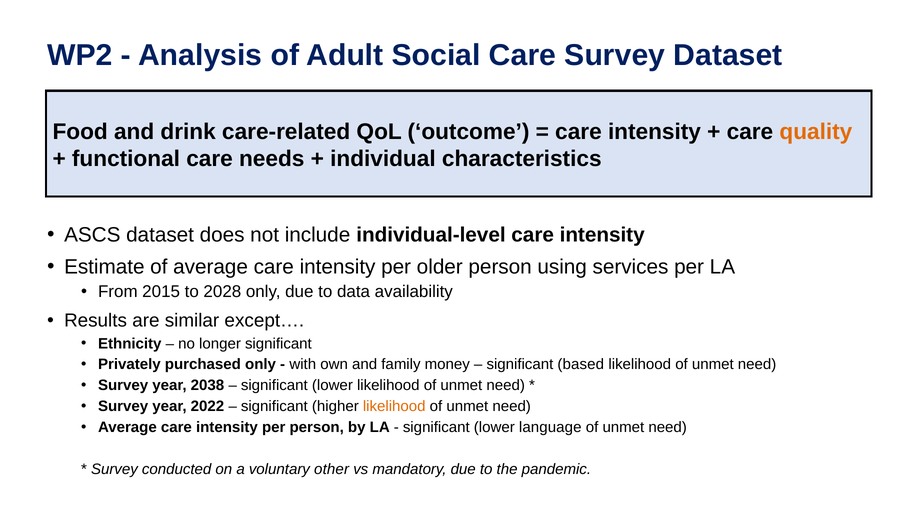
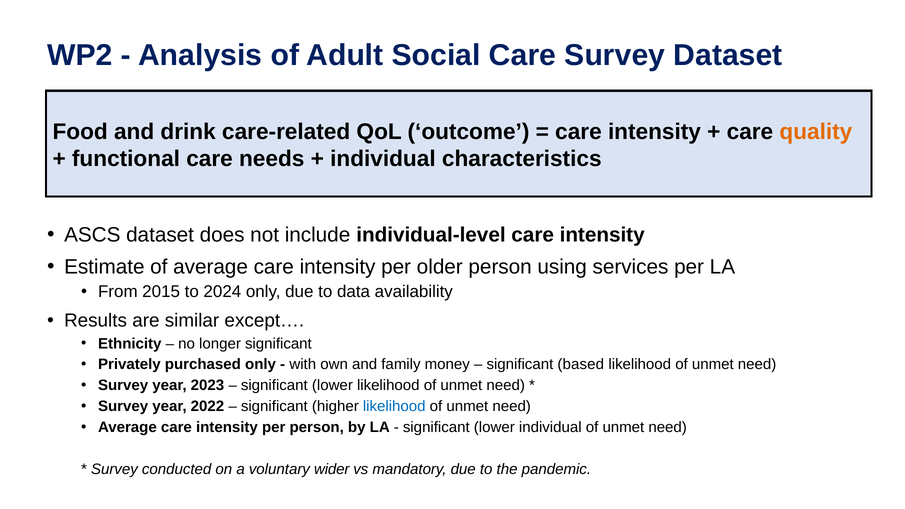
2028: 2028 -> 2024 (222, 292)
2038: 2038 -> 2023 (207, 386)
likelihood colour: orange -> blue (394, 406)
lower language: language -> individual (550, 427)
other: other -> wider (332, 469)
